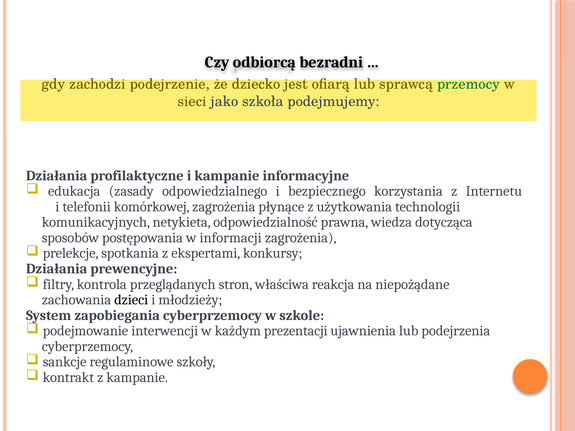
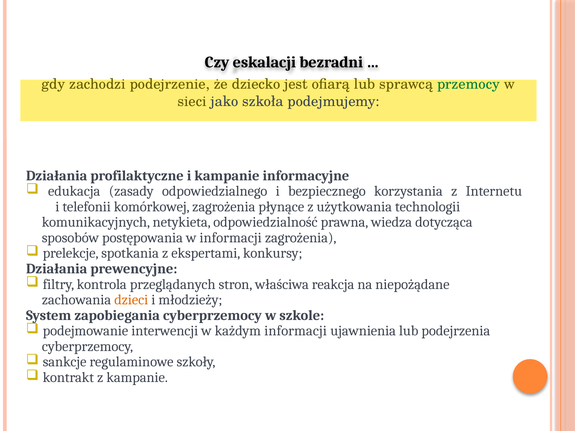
odbiorcą: odbiorcą -> eskalacji (264, 62)
dzieci colour: black -> orange (131, 300)
każdym prezentacji: prezentacji -> informacji (296, 331)
